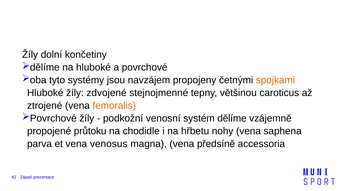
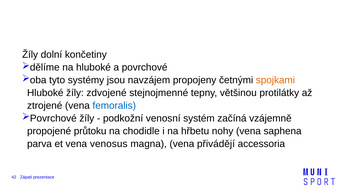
caroticus: caroticus -> protilátky (279, 93)
femoralis colour: orange -> blue (114, 106)
dělíme: dělíme -> začíná (232, 118)
předsíně: předsíně -> přivádějí (216, 144)
